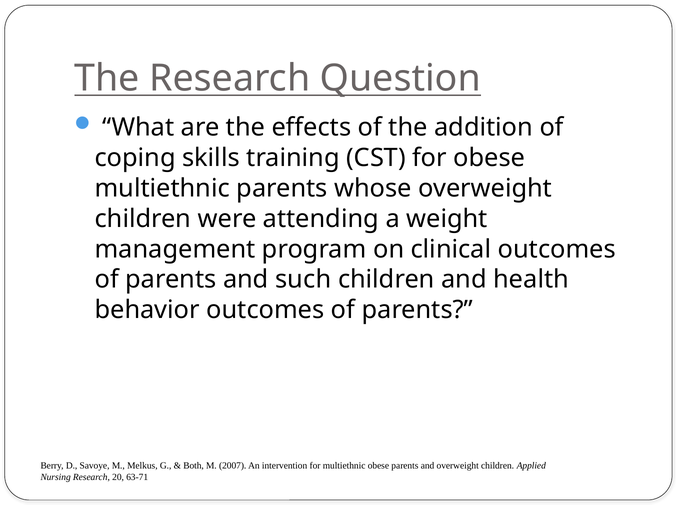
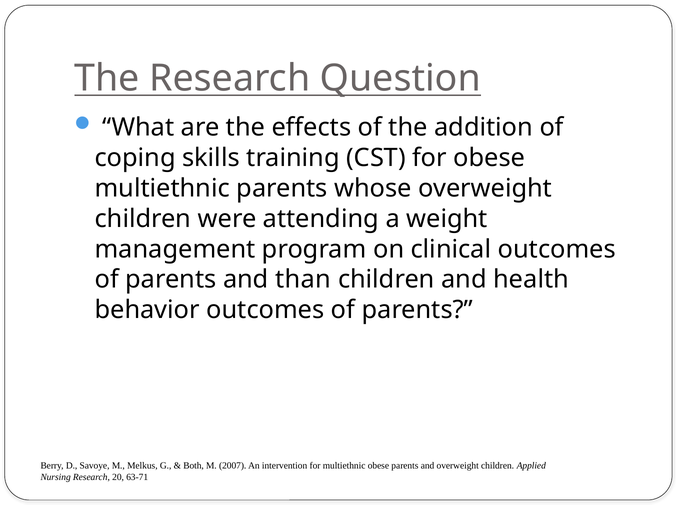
such: such -> than (303, 280)
